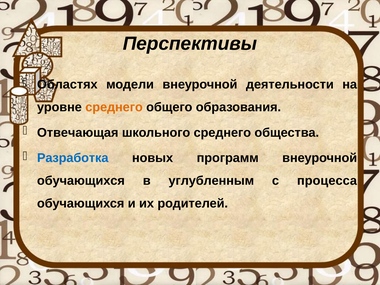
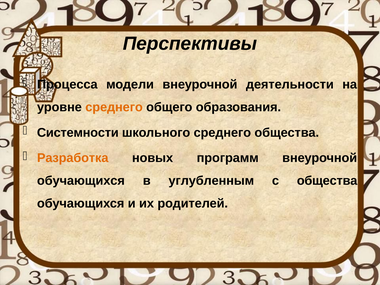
Областях: Областях -> Процесса (67, 84)
Отвечающая: Отвечающая -> Системности (78, 133)
Разработка colour: blue -> orange (73, 158)
с процесса: процесса -> общества (327, 181)
